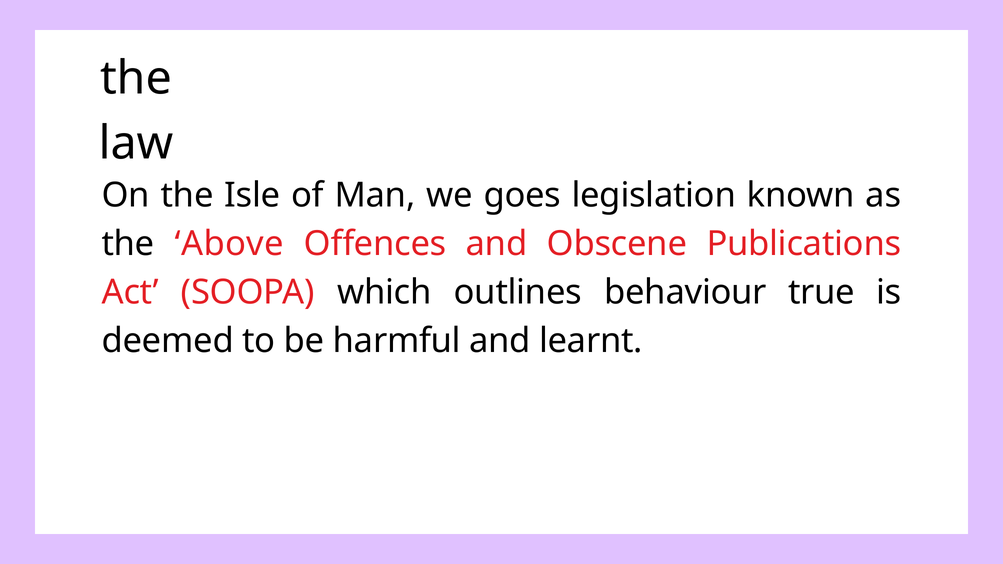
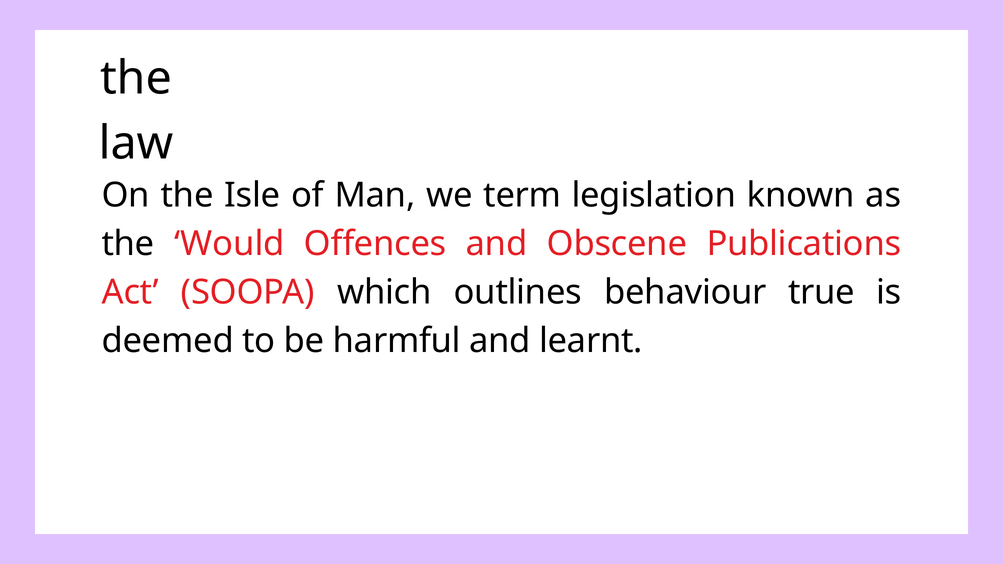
goes: goes -> term (522, 195)
Above: Above -> Would (230, 244)
